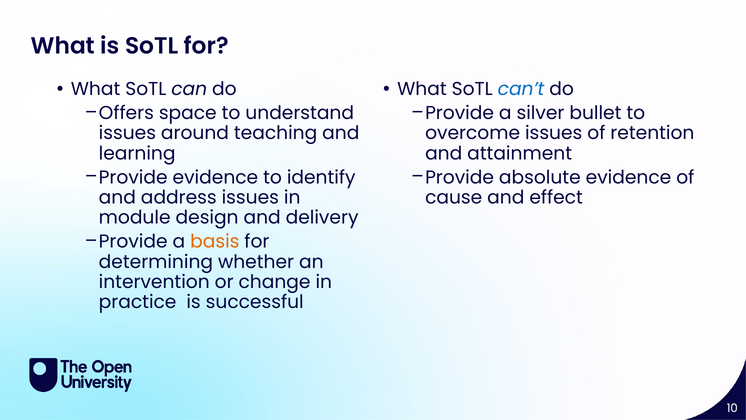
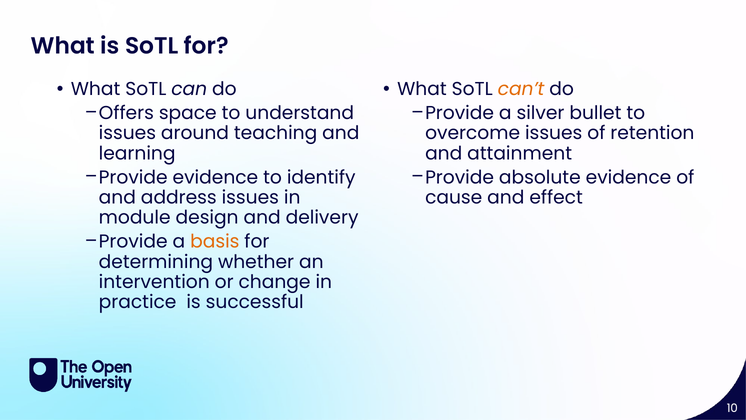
can’t colour: blue -> orange (521, 89)
